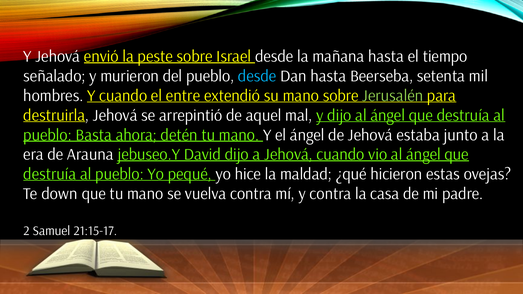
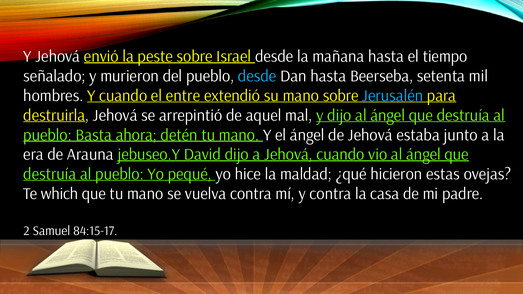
Jerusalén colour: light green -> light blue (393, 96)
down: down -> which (60, 194)
21:15-17: 21:15-17 -> 84:15-17 (95, 231)
